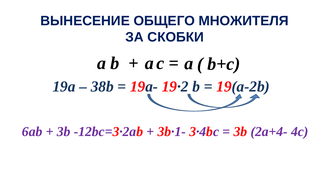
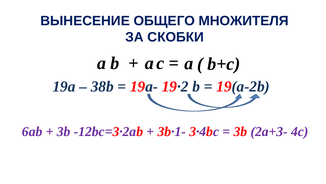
2a+4-: 2a+4- -> 2a+3- (269, 131)
